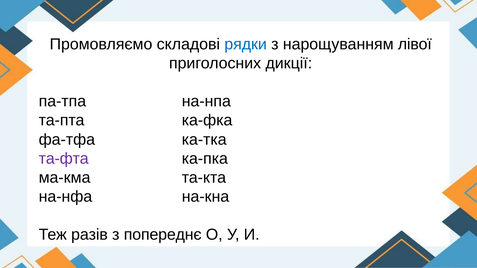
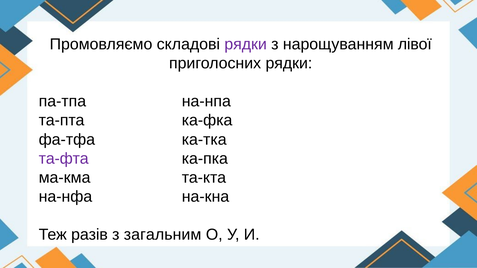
рядки colour: blue -> purple (246, 44)
приголосних дикції: дикції -> рядки (289, 63)
попереднє: попереднє -> загальним (163, 235)
